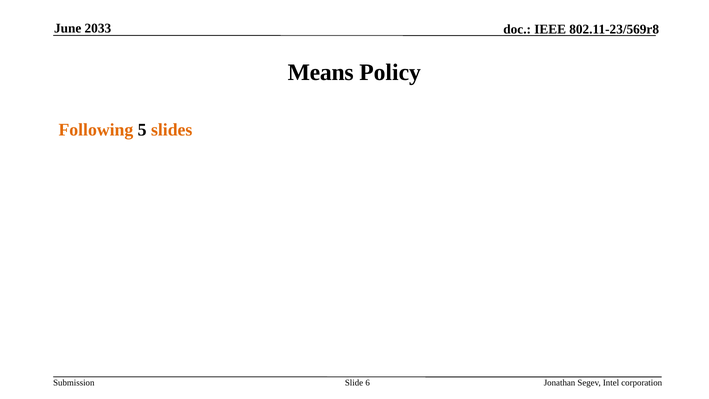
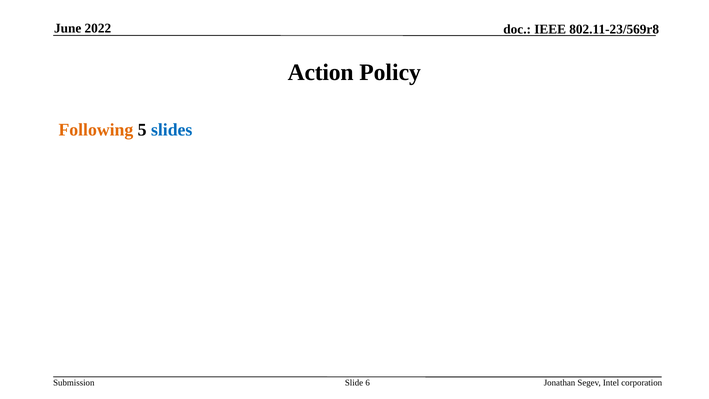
2033: 2033 -> 2022 (98, 28)
Means: Means -> Action (321, 72)
slides colour: orange -> blue (172, 130)
